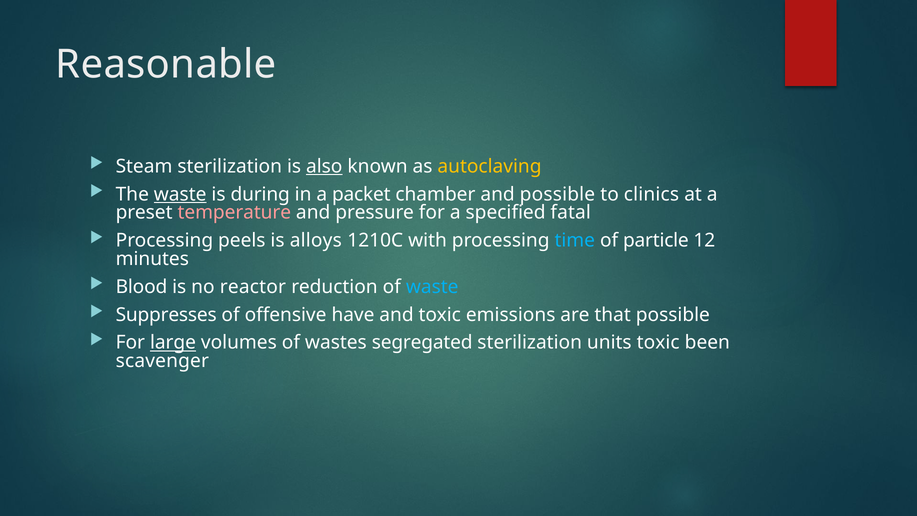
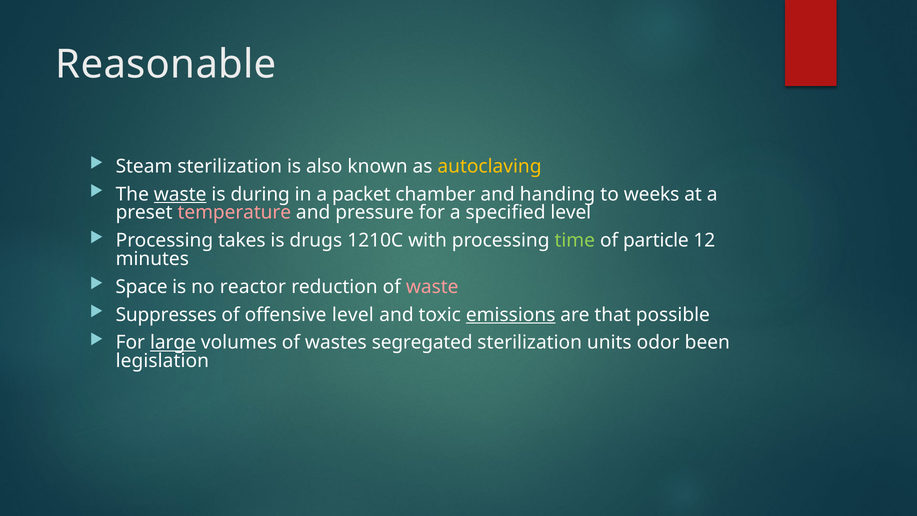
also underline: present -> none (324, 166)
and possible: possible -> handing (557, 194)
clinics: clinics -> weeks (652, 194)
specified fatal: fatal -> level (571, 212)
peels: peels -> takes (242, 240)
alloys: alloys -> drugs (316, 240)
time colour: light blue -> light green (575, 240)
Blood: Blood -> Space (142, 287)
waste colour: light blue -> pink (432, 287)
offensive have: have -> level (353, 315)
emissions underline: none -> present (511, 315)
units toxic: toxic -> odor (658, 343)
scavenger: scavenger -> legislation (162, 361)
